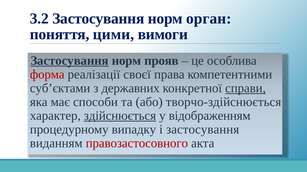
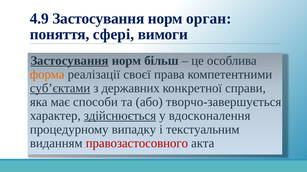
3.2: 3.2 -> 4.9 (39, 19)
цими: цими -> сфері (114, 34)
прояв: прояв -> більш (161, 61)
форма colour: red -> orange (47, 75)
суб’єктами underline: none -> present (60, 88)
справи underline: present -> none (245, 88)
творчо-здійснюється: творчо-здійснюється -> творчо-завершується (224, 102)
відображенням: відображенням -> вдосконалення (210, 116)
і застосування: застосування -> текстуальним (203, 130)
